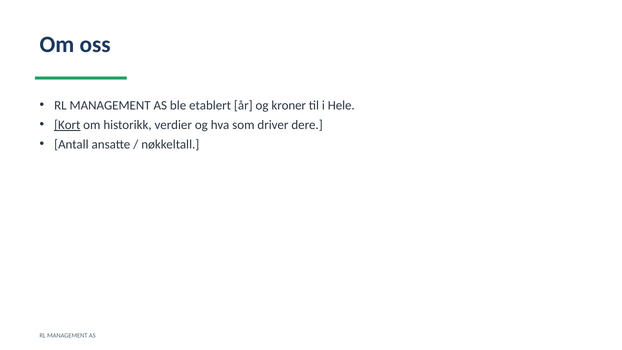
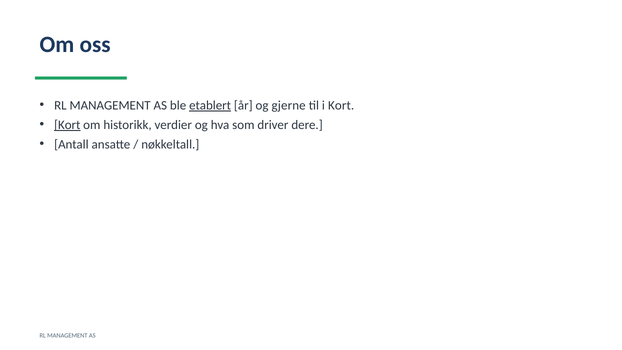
etablert underline: none -> present (210, 105)
kroner: kroner -> gjerne (289, 105)
i Hele: Hele -> Kort (341, 105)
